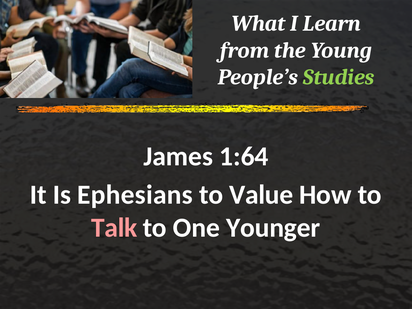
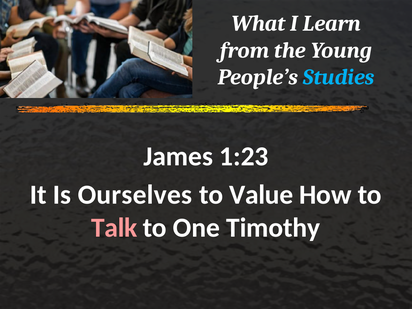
Studies colour: light green -> light blue (339, 77)
1:64: 1:64 -> 1:23 (244, 156)
Ephesians: Ephesians -> Ourselves (135, 195)
Younger: Younger -> Timothy (273, 228)
